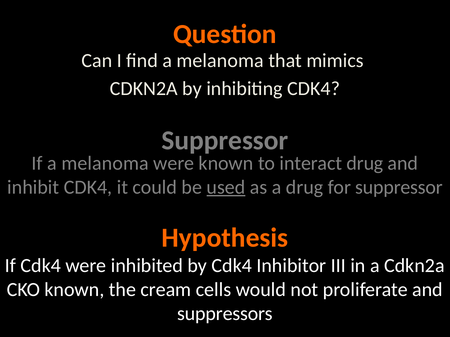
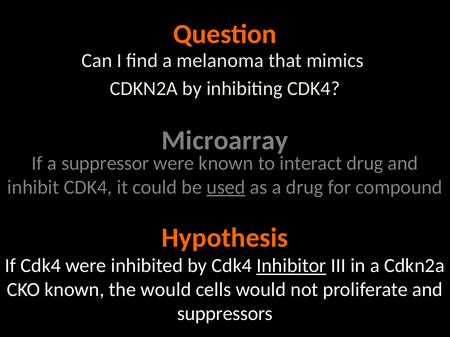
Suppressor: Suppressor -> Microarray (225, 141)
If a melanoma: melanoma -> suppressor (105, 163)
for suppressor: suppressor -> compound (399, 187)
Inhibitor underline: none -> present (291, 266)
the cream: cream -> would (166, 290)
